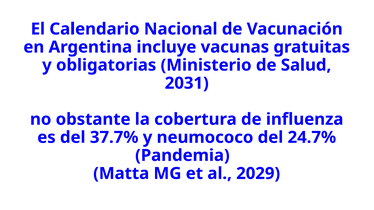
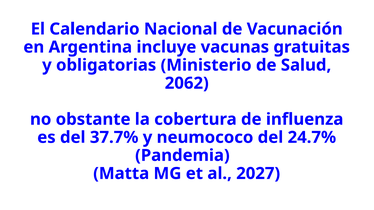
2031: 2031 -> 2062 (187, 83)
2029: 2029 -> 2027 (258, 174)
